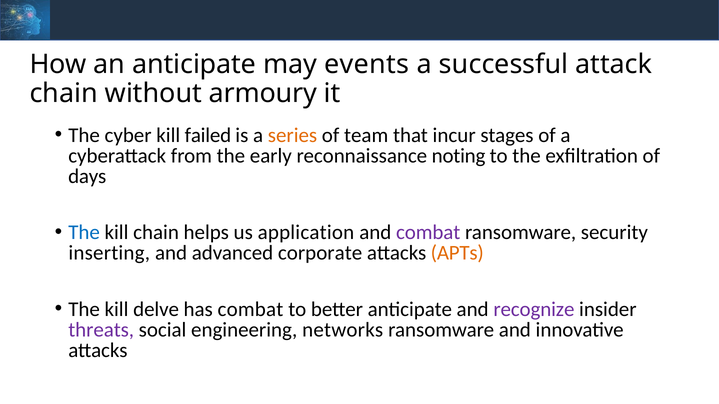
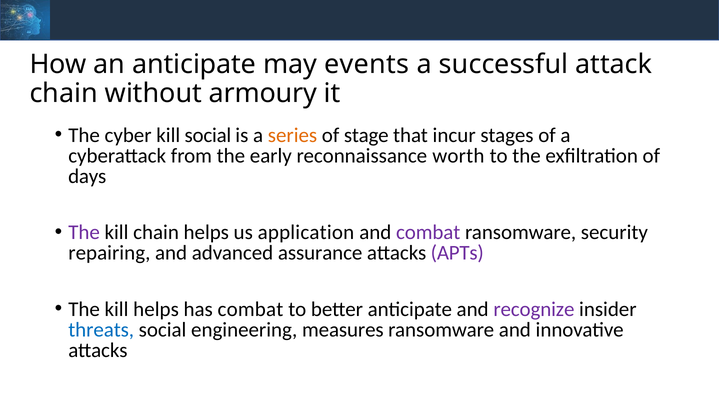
kill failed: failed -> social (208, 135)
team: team -> stage (366, 135)
noting: noting -> worth (458, 156)
The colour: blue -> purple (84, 233)
inserting: inserting -> repairing (109, 253)
corporate: corporate -> assurance (320, 253)
APTs colour: orange -> purple (457, 253)
kill delve: delve -> helps (156, 310)
threats colour: purple -> blue (101, 330)
networks: networks -> measures (343, 330)
